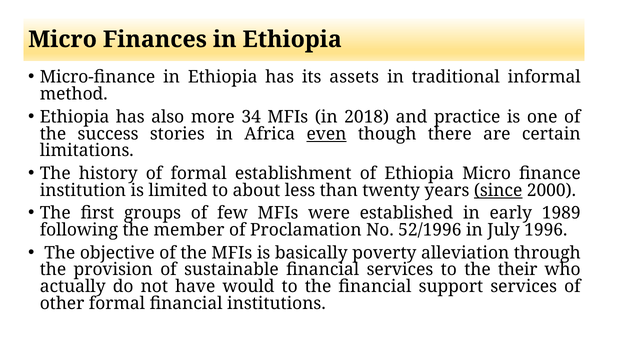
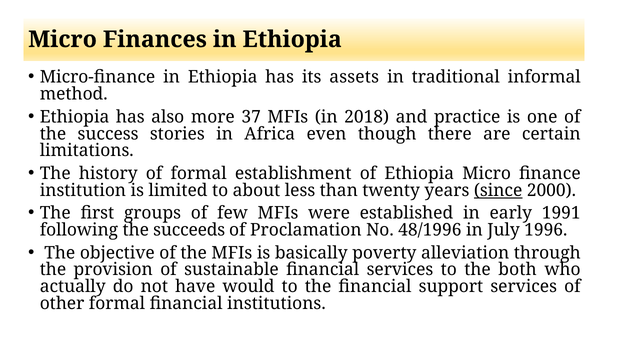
34: 34 -> 37 (251, 117)
even underline: present -> none (326, 134)
1989: 1989 -> 1991 (561, 213)
member: member -> succeeds (189, 230)
52/1996: 52/1996 -> 48/1996 (430, 230)
their: their -> both (518, 269)
